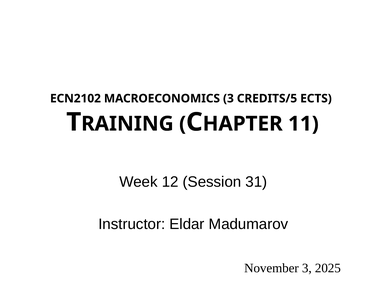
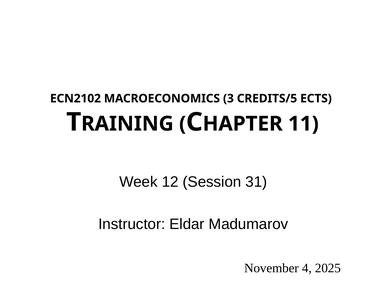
November 3: 3 -> 4 (307, 268)
